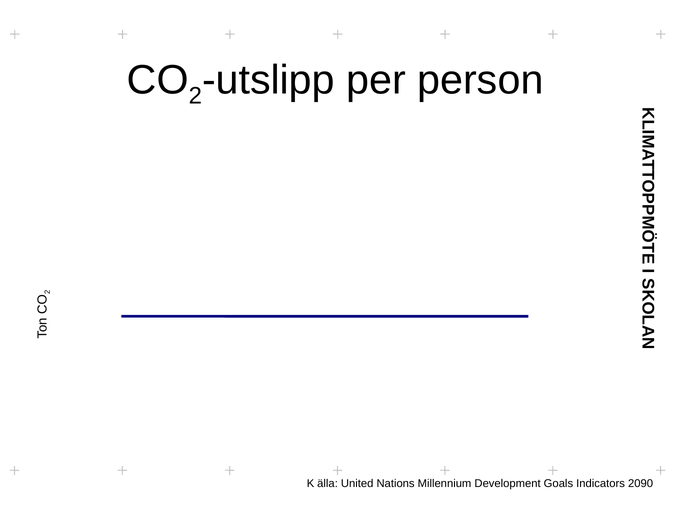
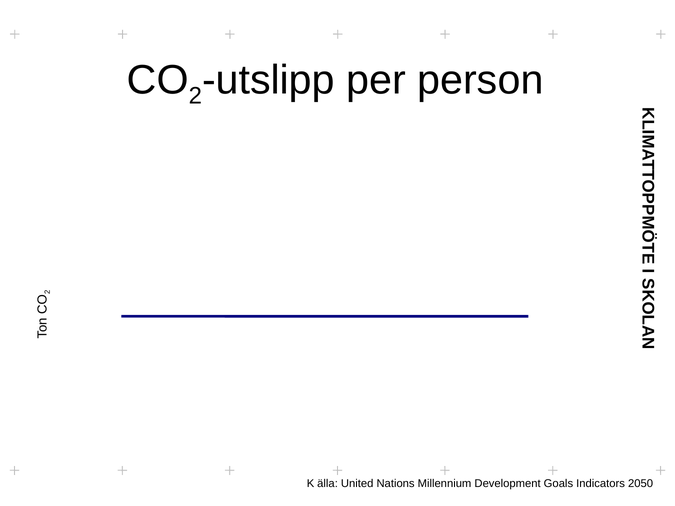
2090: 2090 -> 2050 (641, 484)
